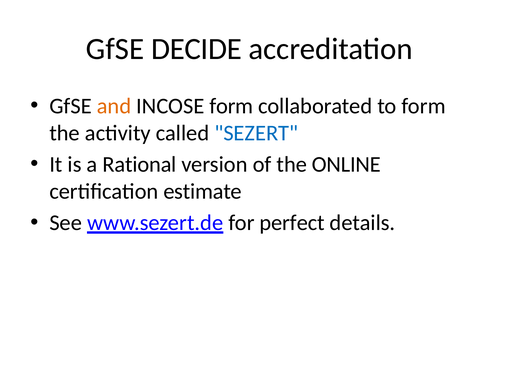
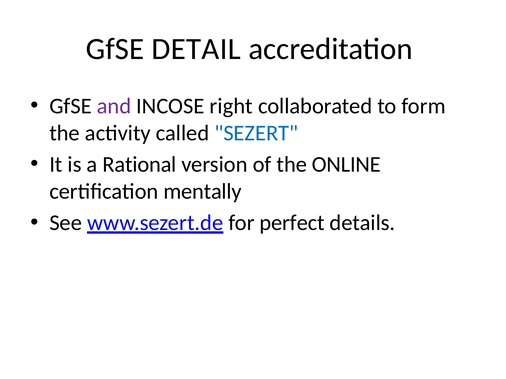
DECIDE: DECIDE -> DETAIL (196, 49)
and colour: orange -> purple (114, 106)
INCOSE form: form -> right (231, 106)
estimate: estimate -> mentally (203, 192)
